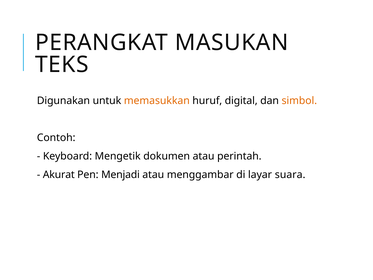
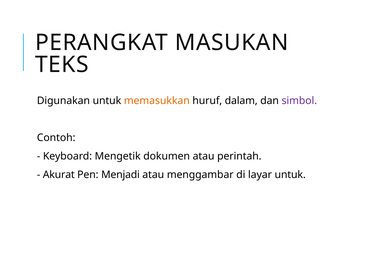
digital: digital -> dalam (241, 101)
simbol colour: orange -> purple (299, 101)
layar suara: suara -> untuk (290, 174)
